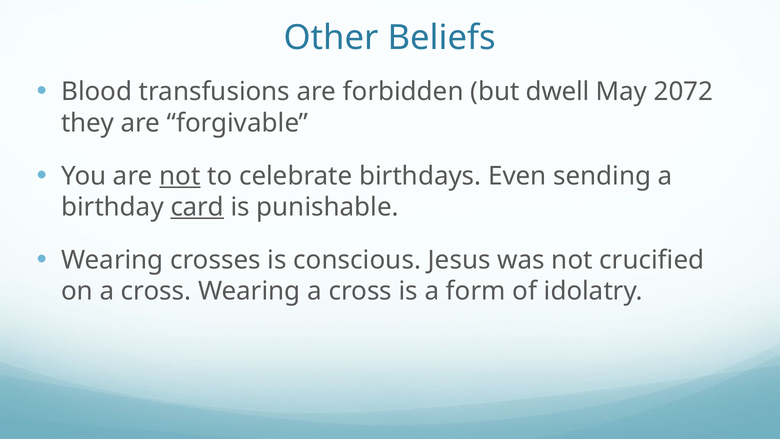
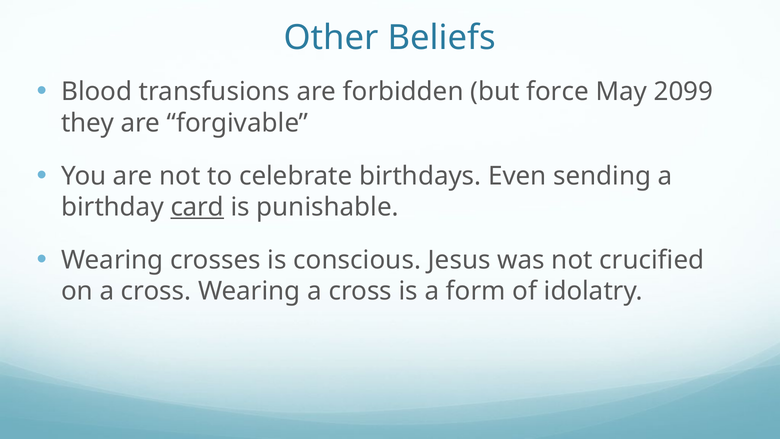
dwell: dwell -> force (558, 92)
2072: 2072 -> 2099 (683, 92)
not underline: present -> none (180, 176)
